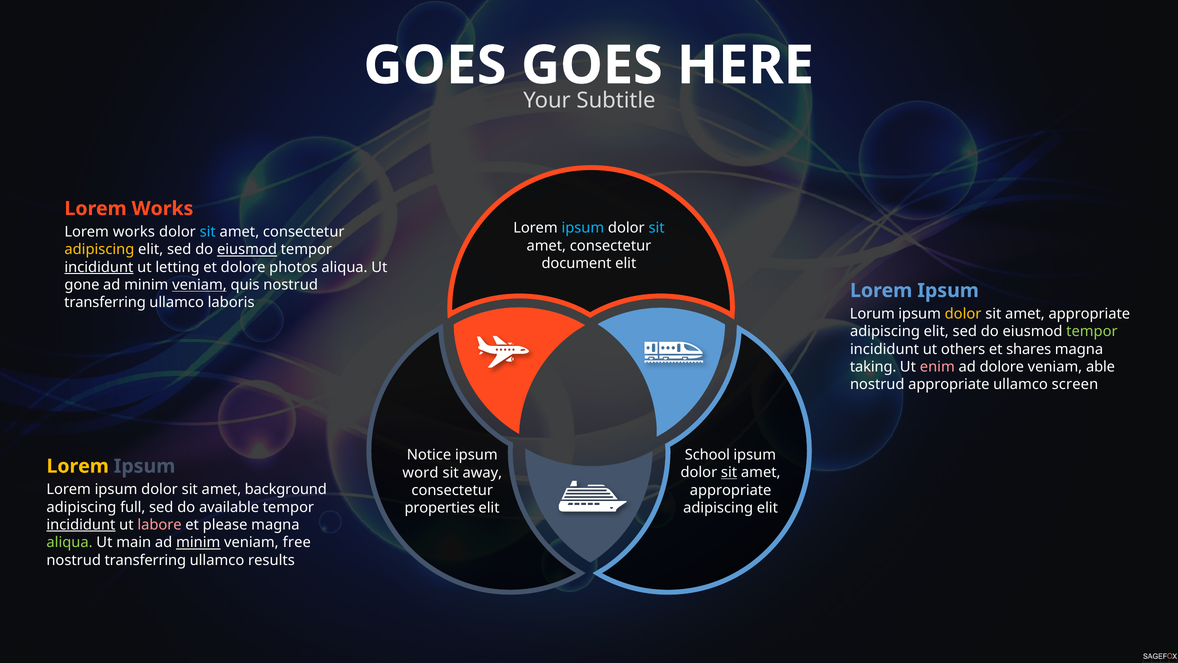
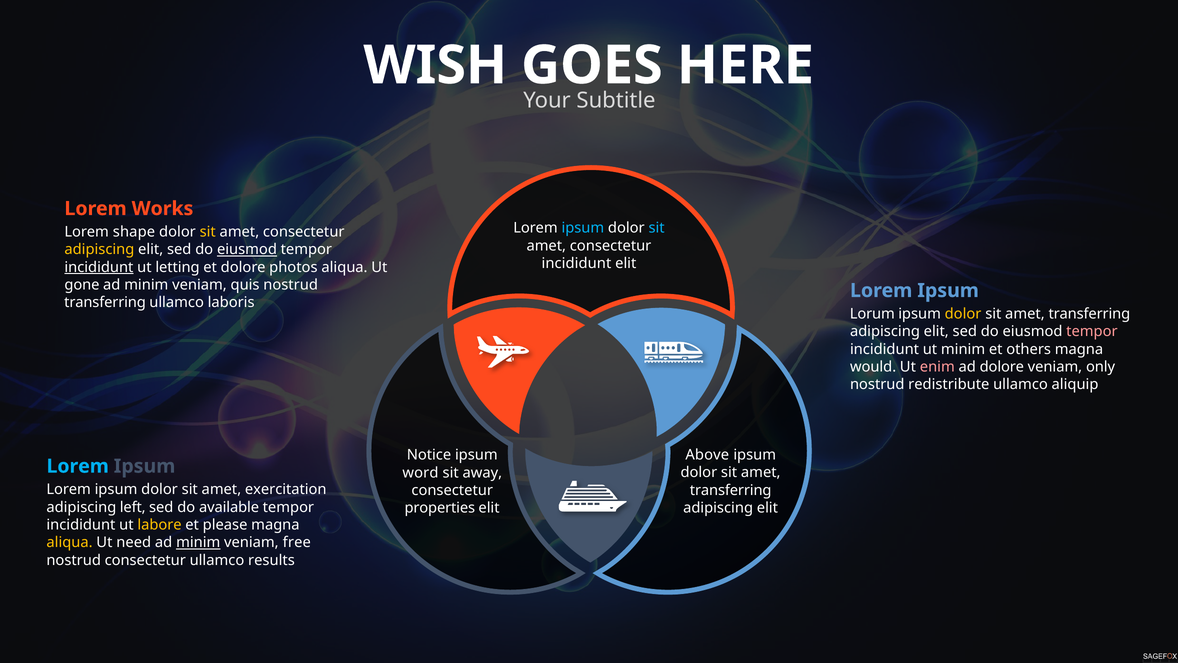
GOES: GOES -> WISH (435, 65)
works: works -> shape (134, 232)
sit colour: light blue -> yellow (208, 232)
document: document -> incididunt (576, 263)
veniam underline: present -> none (199, 285)
appropriate: appropriate -> transferring (1089, 314)
tempor colour: light green -> pink (1092, 331)
ut others: others -> minim (963, 349)
shares: shares -> others (1029, 349)
taking: taking -> would (873, 367)
able: able -> only (1101, 367)
nostrud appropriate: appropriate -> redistribute (949, 384)
screen: screen -> aliquip (1075, 384)
School: School -> Above (707, 455)
Lorem colour: yellow -> light blue (78, 466)
sit underline: present -> none (729, 472)
background: background -> exercitation (286, 489)
appropriate: appropriate -> transferring (731, 490)
full: full -> left (133, 507)
incididunt underline: present -> none (81, 525)
labore colour: pink -> yellow (160, 525)
aliqua colour: light green -> yellow (70, 542)
main: main -> need (134, 542)
transferring: transferring -> consectetur (145, 560)
